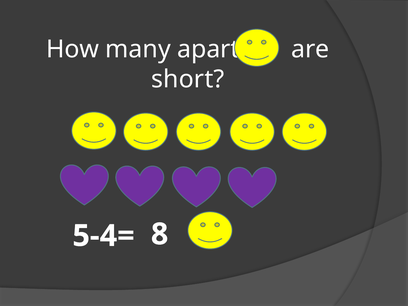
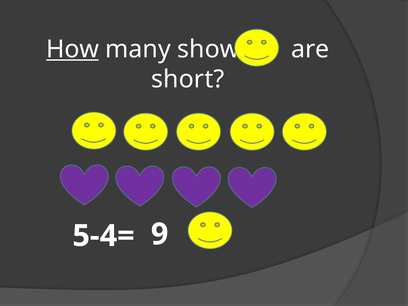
How underline: none -> present (73, 49)
apart: apart -> show (208, 49)
8: 8 -> 9 (160, 234)
